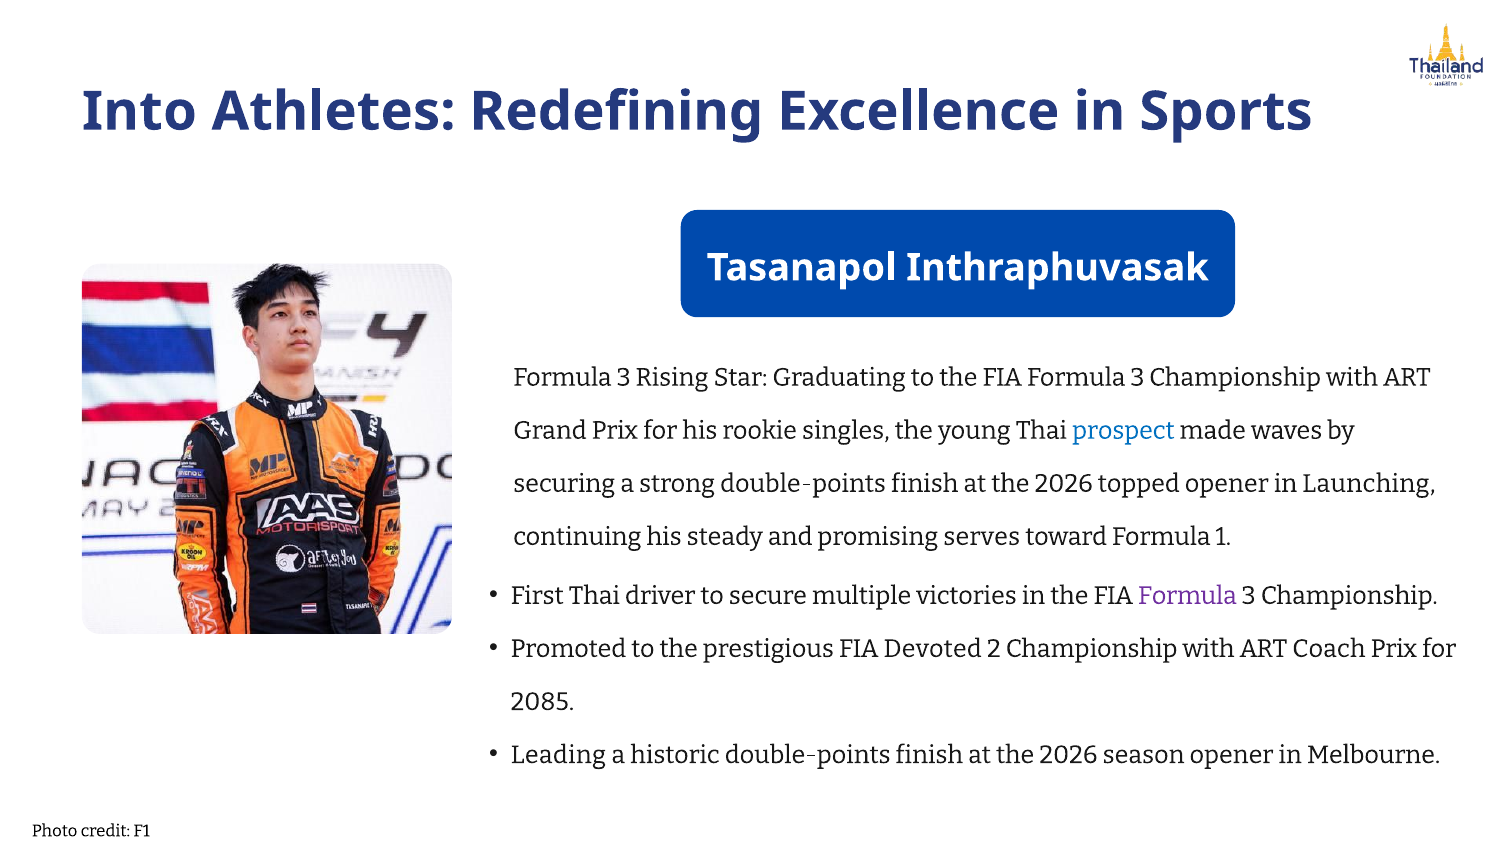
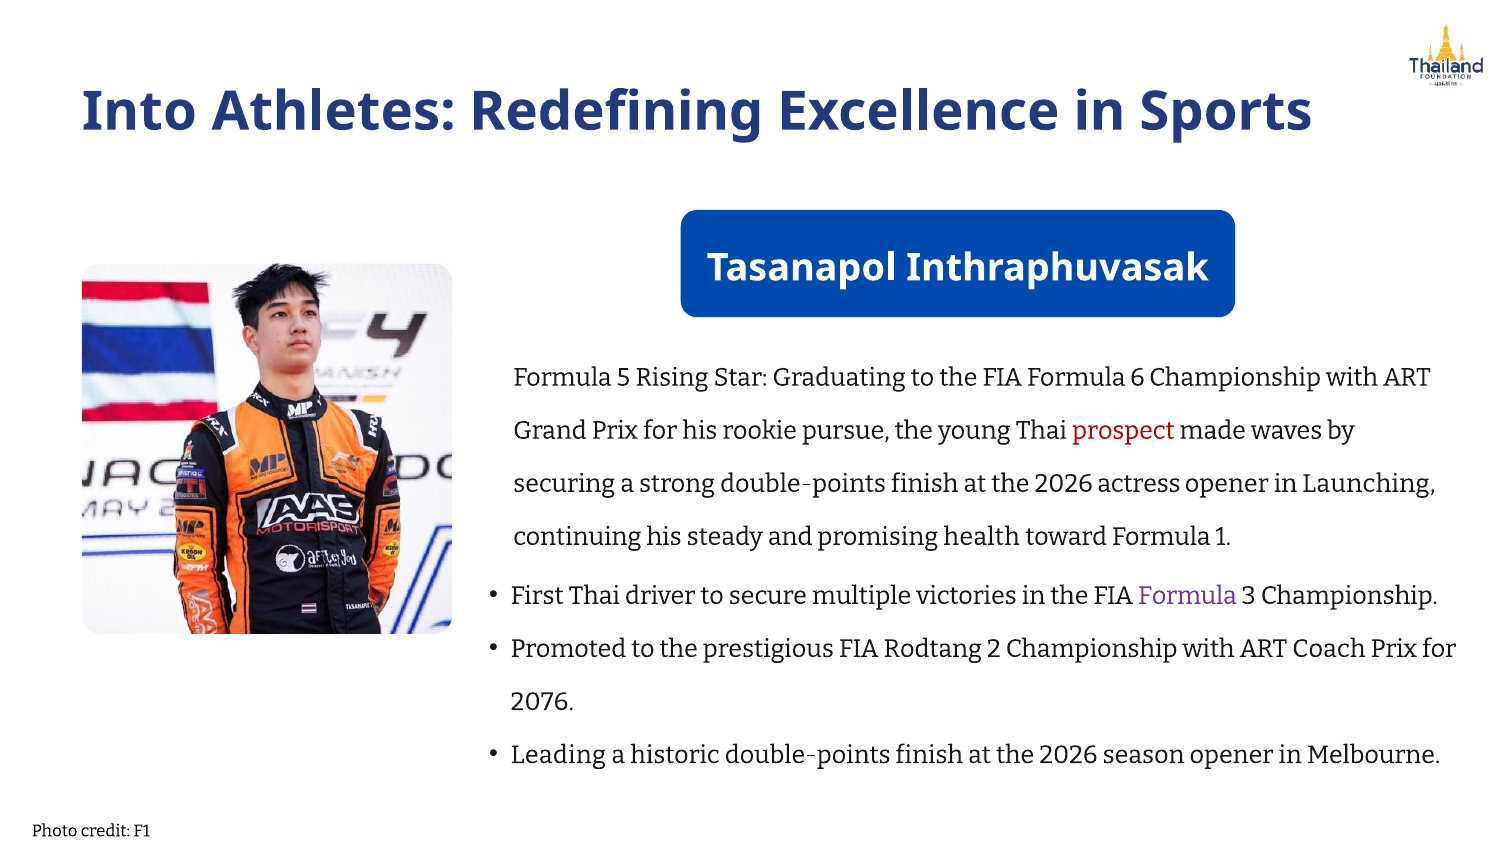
3: 3 -> 5 (623, 377)
3: 3 -> 6 (1137, 377)
singles: singles -> pursue (846, 430)
prospect colour: blue -> red (1123, 430)
topped: topped -> actress (1139, 483)
serves: serves -> health (982, 536)
Devoted: Devoted -> Rodtang (933, 648)
2085: 2085 -> 2076 (542, 702)
